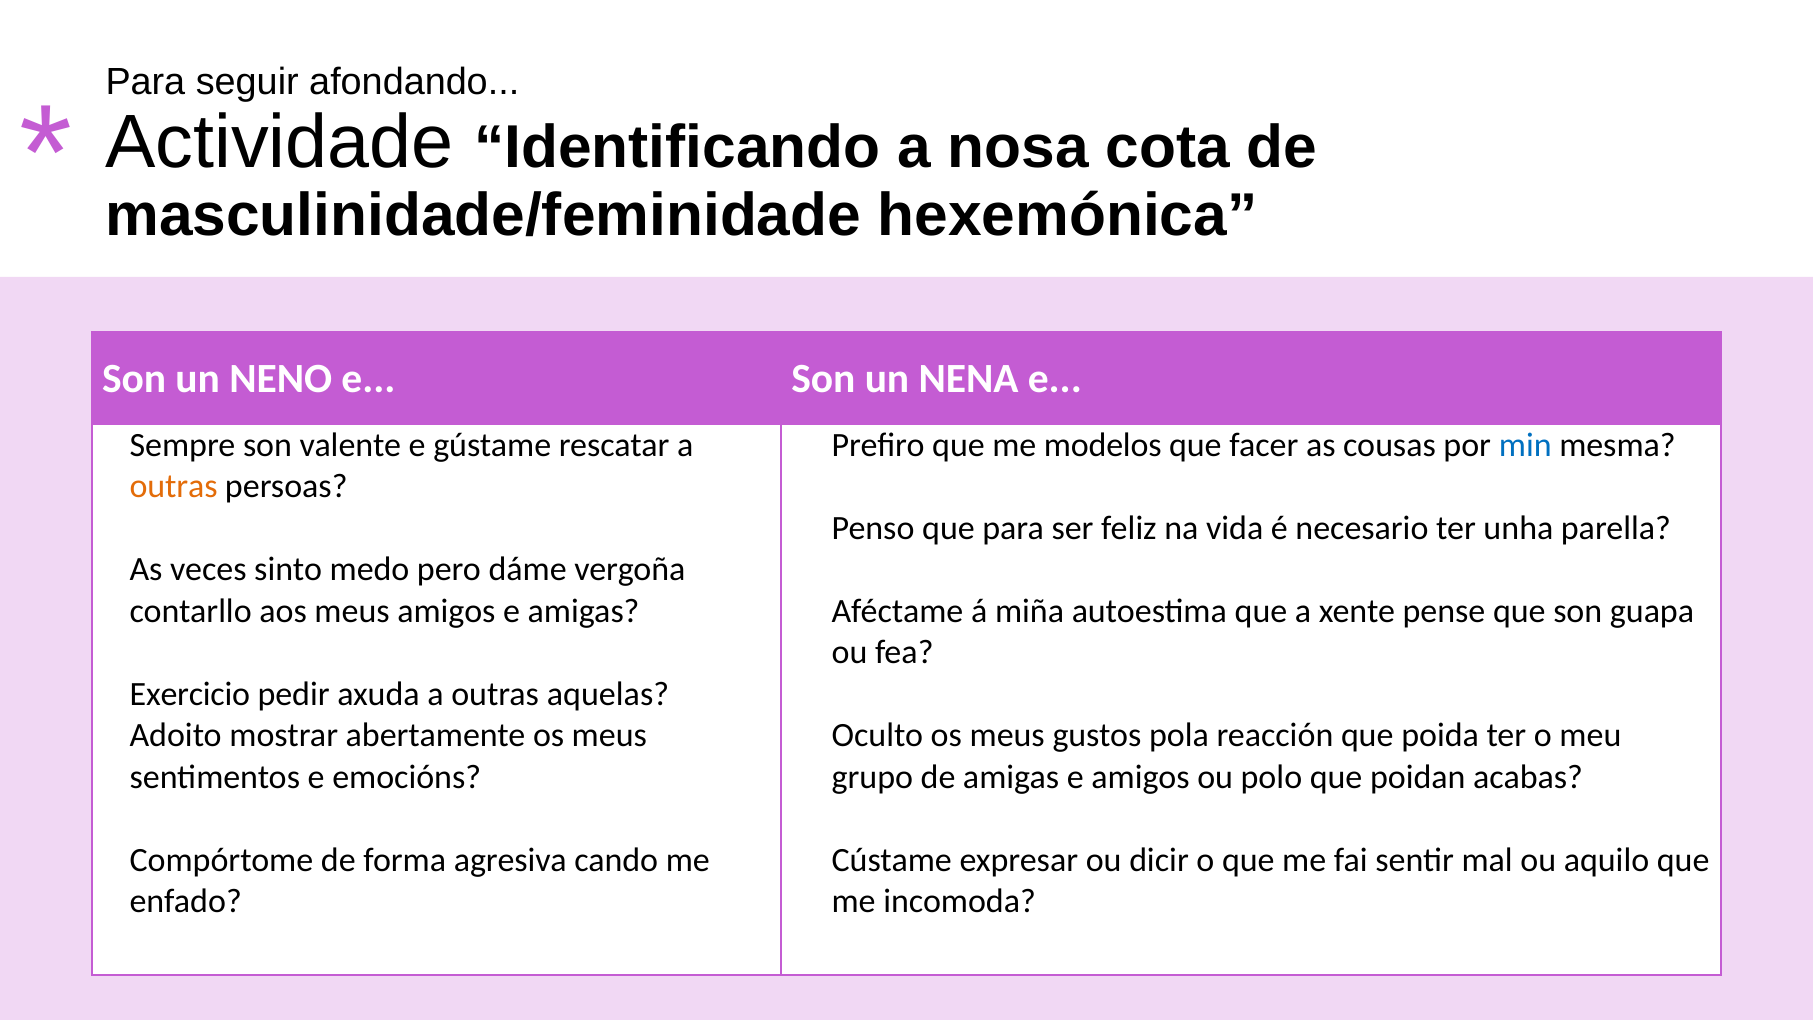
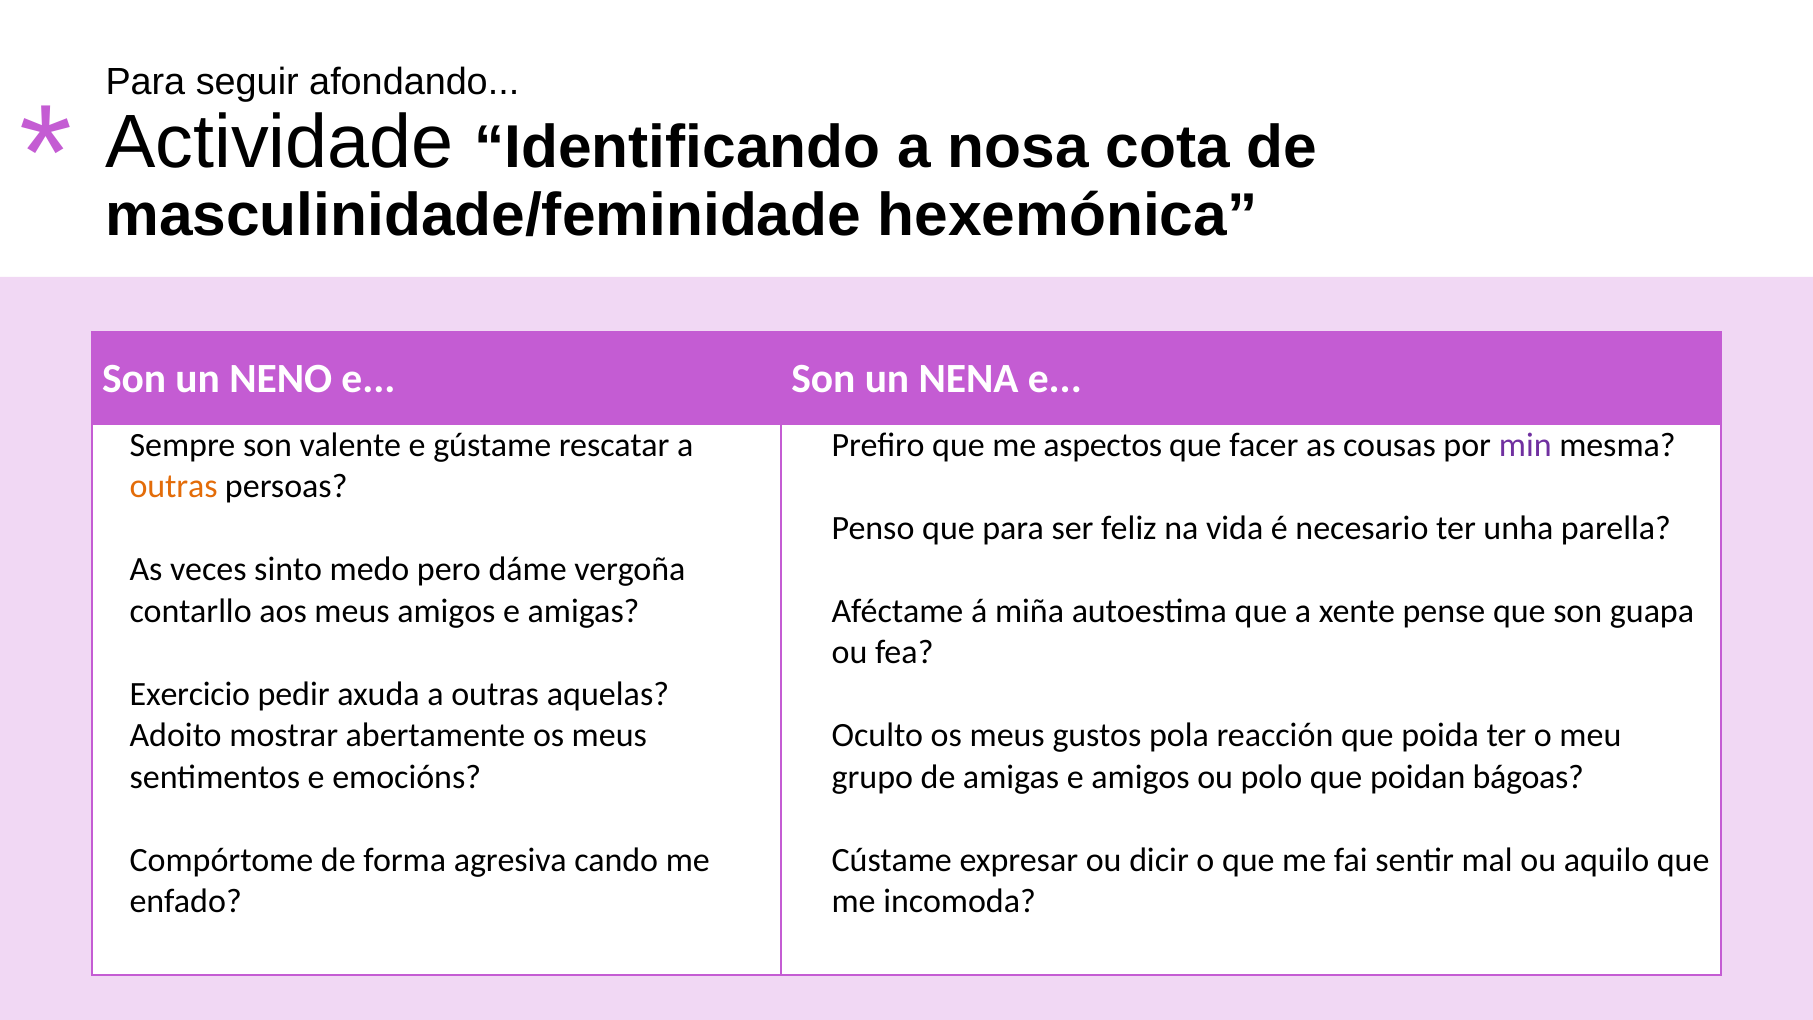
modelos: modelos -> aspectos (1103, 445)
min colour: blue -> purple (1525, 445)
acabas: acabas -> bágoas (1528, 777)
